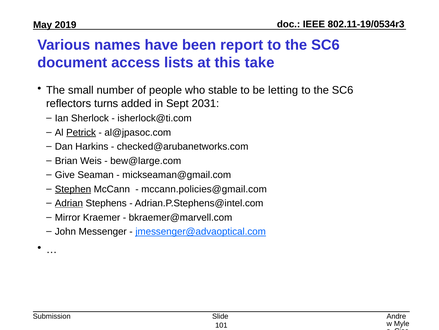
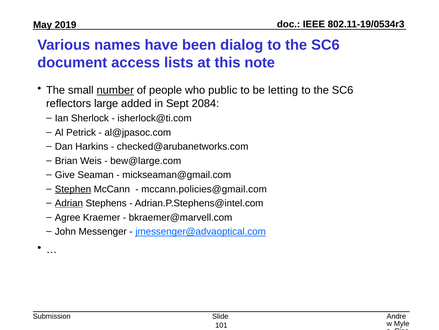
report: report -> dialog (242, 45)
take: take -> note (260, 63)
number underline: none -> present (115, 90)
stable: stable -> public (223, 90)
turns: turns -> large (106, 103)
2031: 2031 -> 2084 (205, 103)
Petrick underline: present -> none (81, 132)
Mirror: Mirror -> Agree (68, 217)
